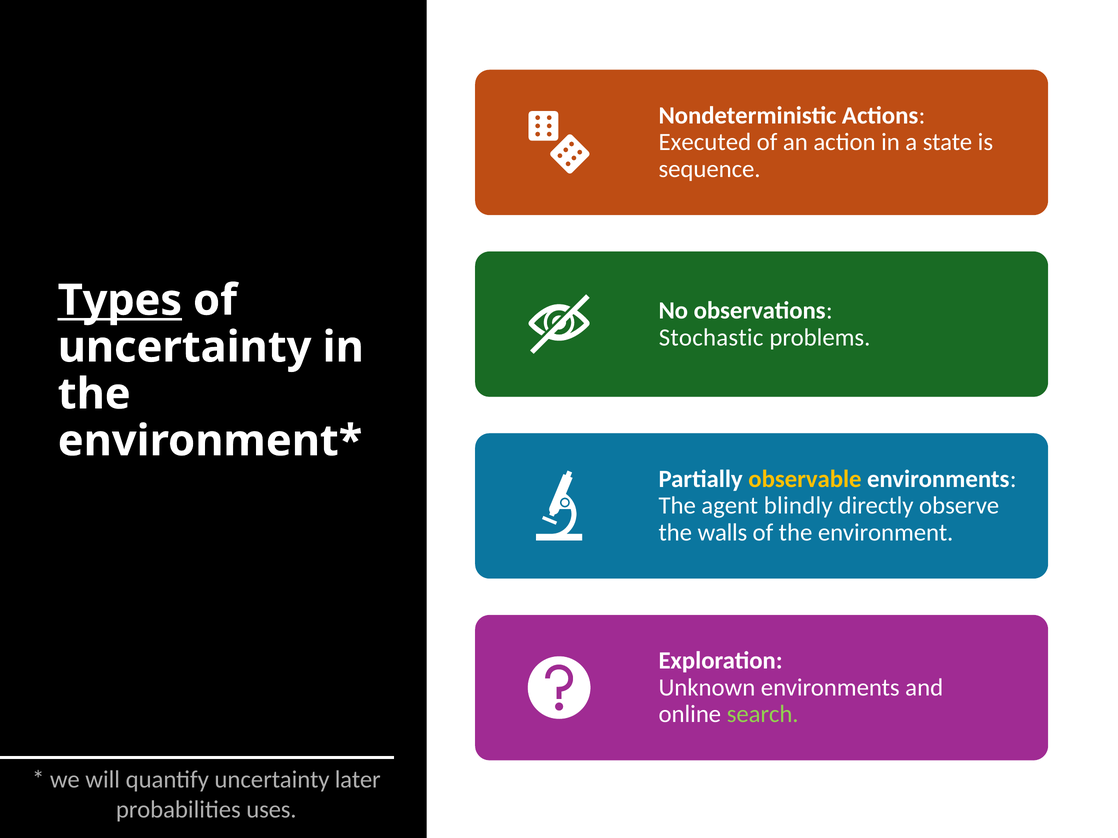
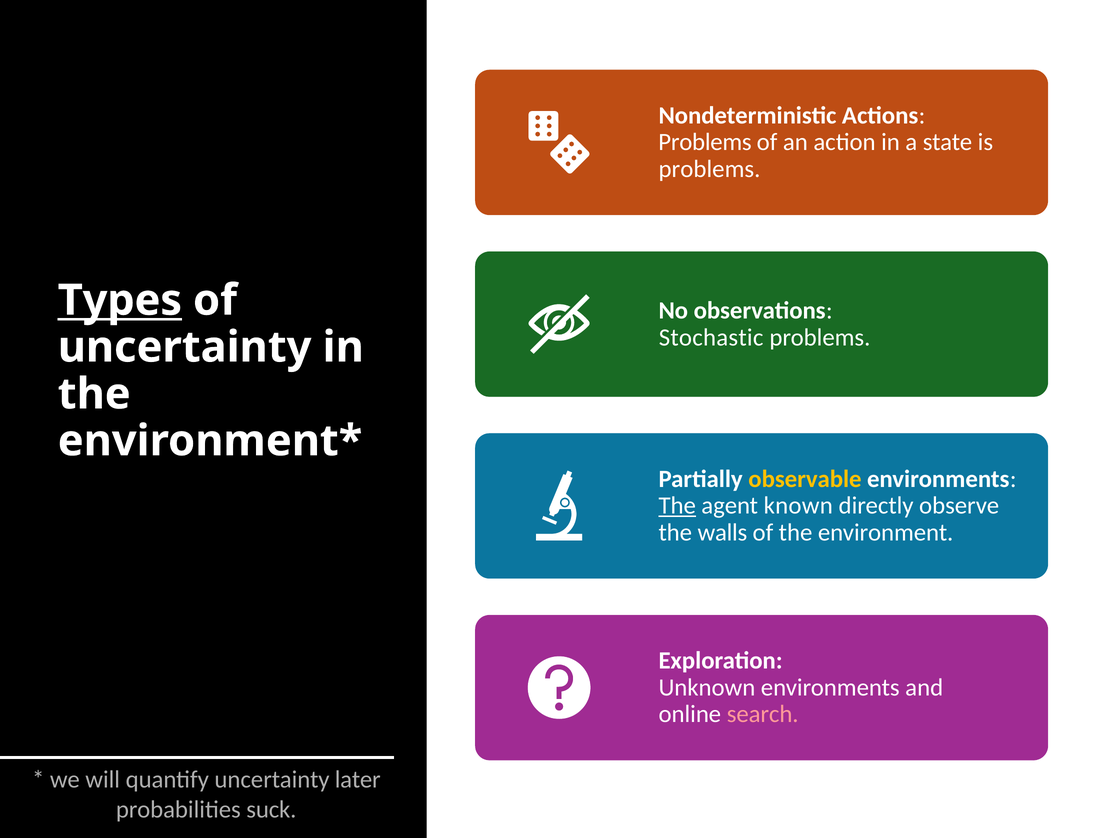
Executed: Executed -> Problems (705, 142)
sequence: sequence -> problems (710, 169)
The underline: none -> present (677, 506)
blindly: blindly -> known (798, 506)
search colour: light green -> pink (763, 715)
uses: uses -> suck (271, 810)
